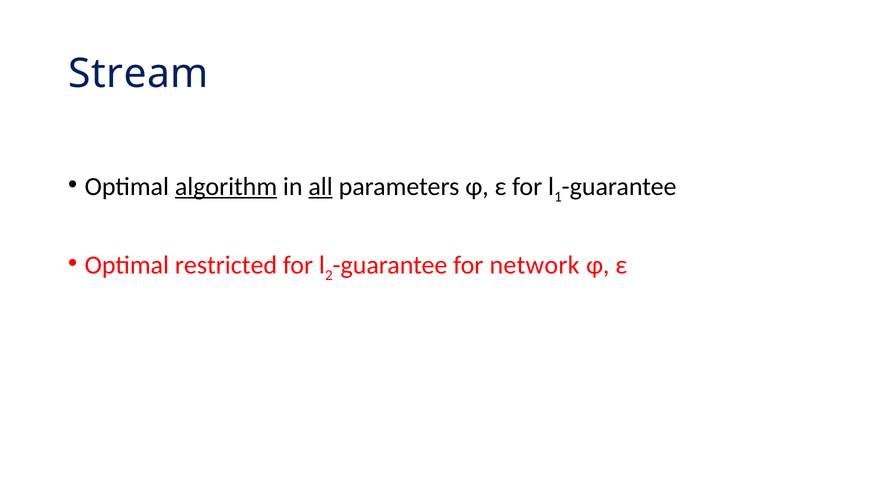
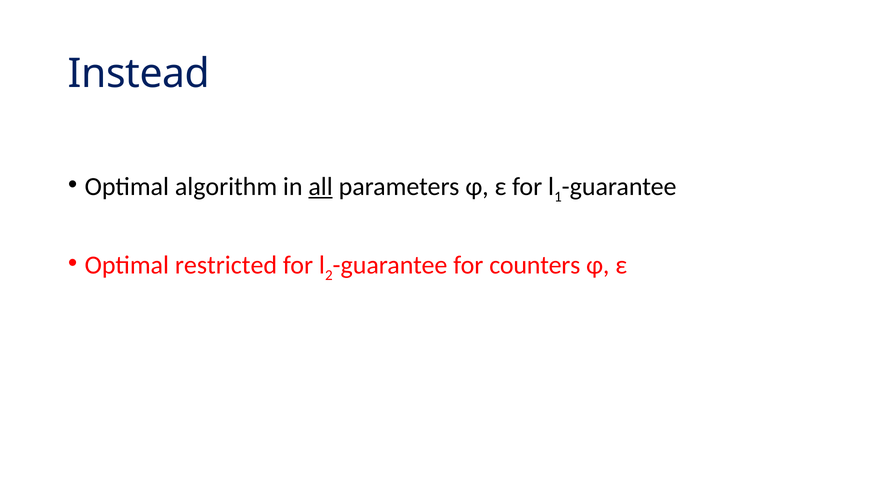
Stream: Stream -> Instead (139, 74)
algorithm underline: present -> none (226, 186)
network: network -> counters (535, 265)
